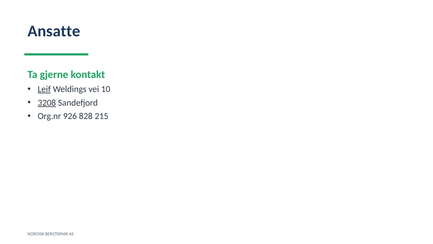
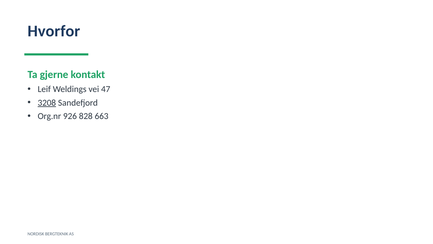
Ansatte: Ansatte -> Hvorfor (54, 31)
Leif underline: present -> none (44, 89)
10: 10 -> 47 (106, 89)
215: 215 -> 663 (102, 116)
